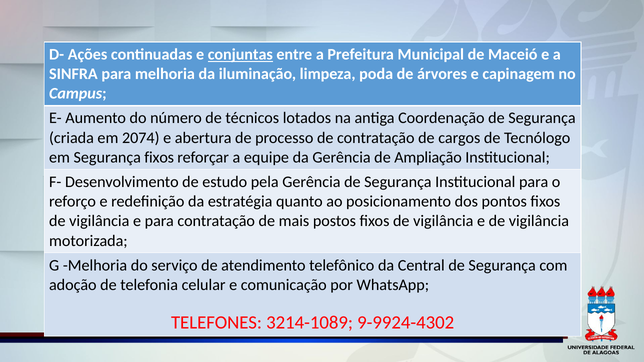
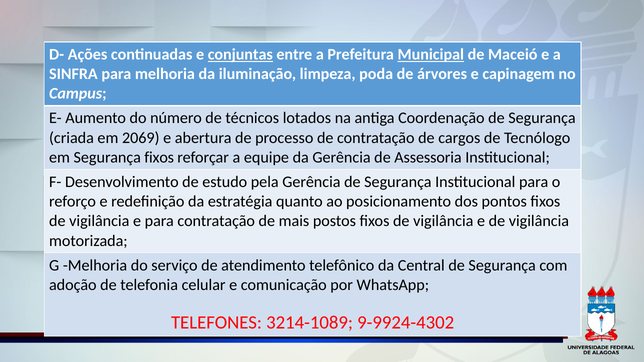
Municipal underline: none -> present (431, 54)
2074: 2074 -> 2069 (141, 138)
Ampliação: Ampliação -> Assessoria (428, 157)
